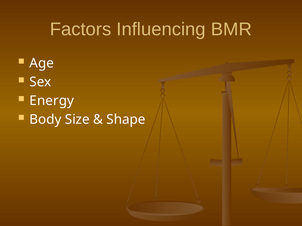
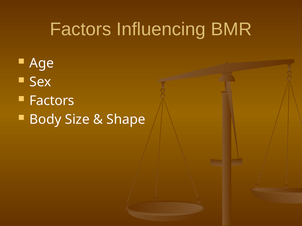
Energy: Energy -> Factors (52, 101)
